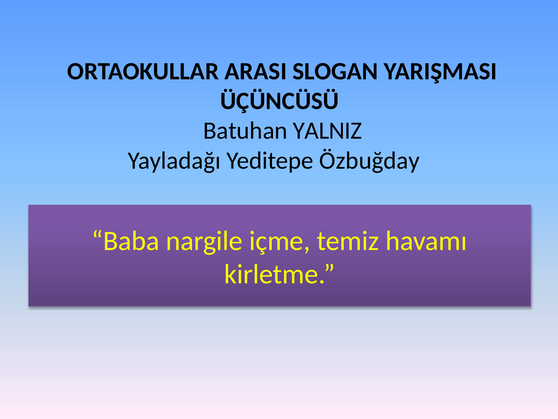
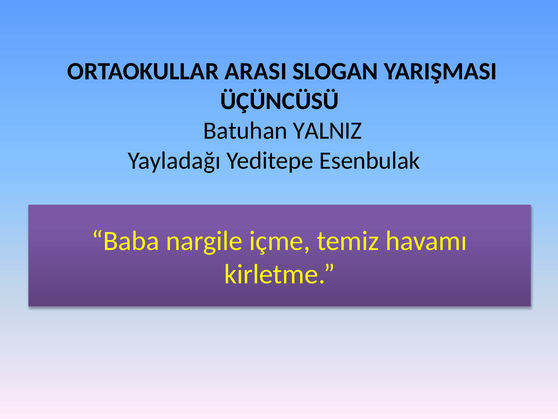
Özbuğday: Özbuğday -> Esenbulak (370, 160)
